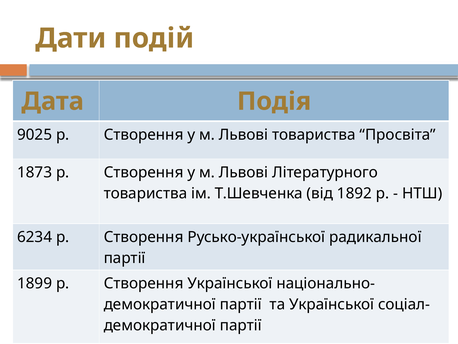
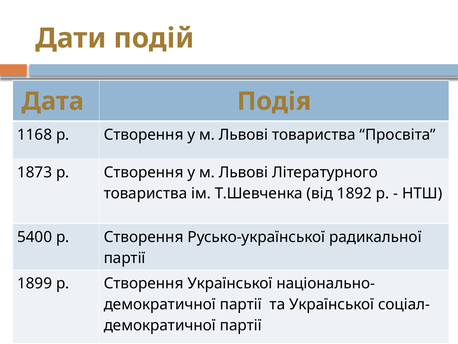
9025: 9025 -> 1168 (35, 135)
6234: 6234 -> 5400 (35, 237)
